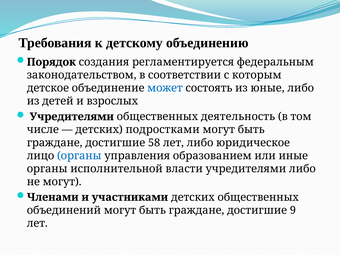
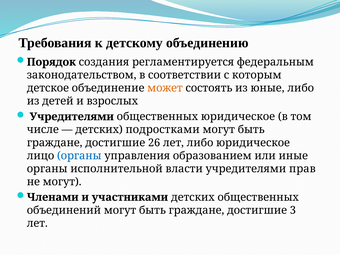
может colour: blue -> orange (165, 88)
общественных деятельность: деятельность -> юридическое (238, 117)
58: 58 -> 26 (154, 143)
учредителями либо: либо -> прав (302, 169)
9: 9 -> 3 (293, 210)
